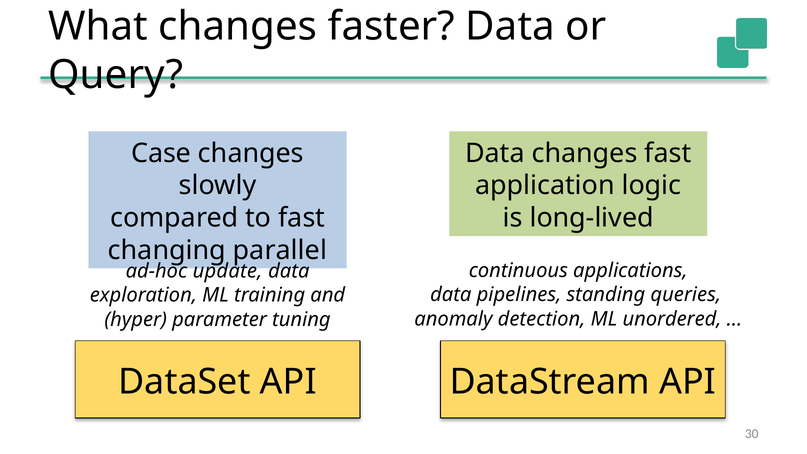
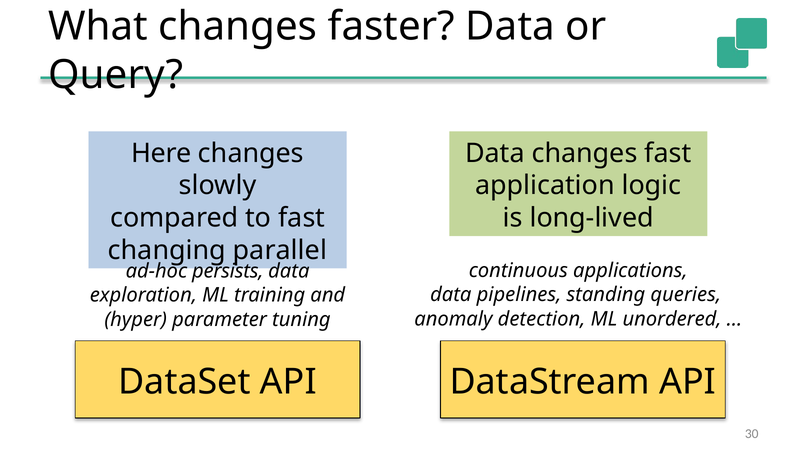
Case: Case -> Here (161, 153)
update: update -> persists (228, 271)
